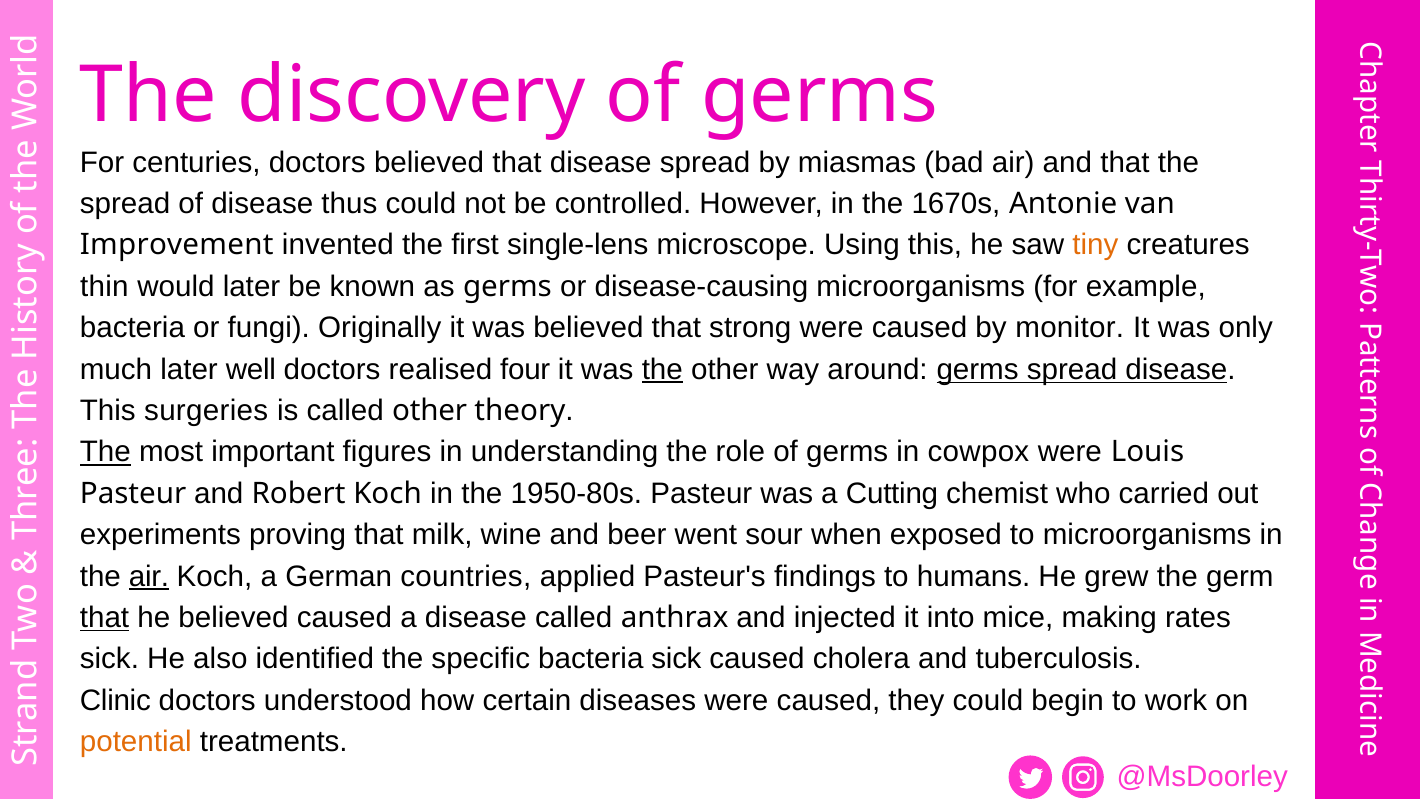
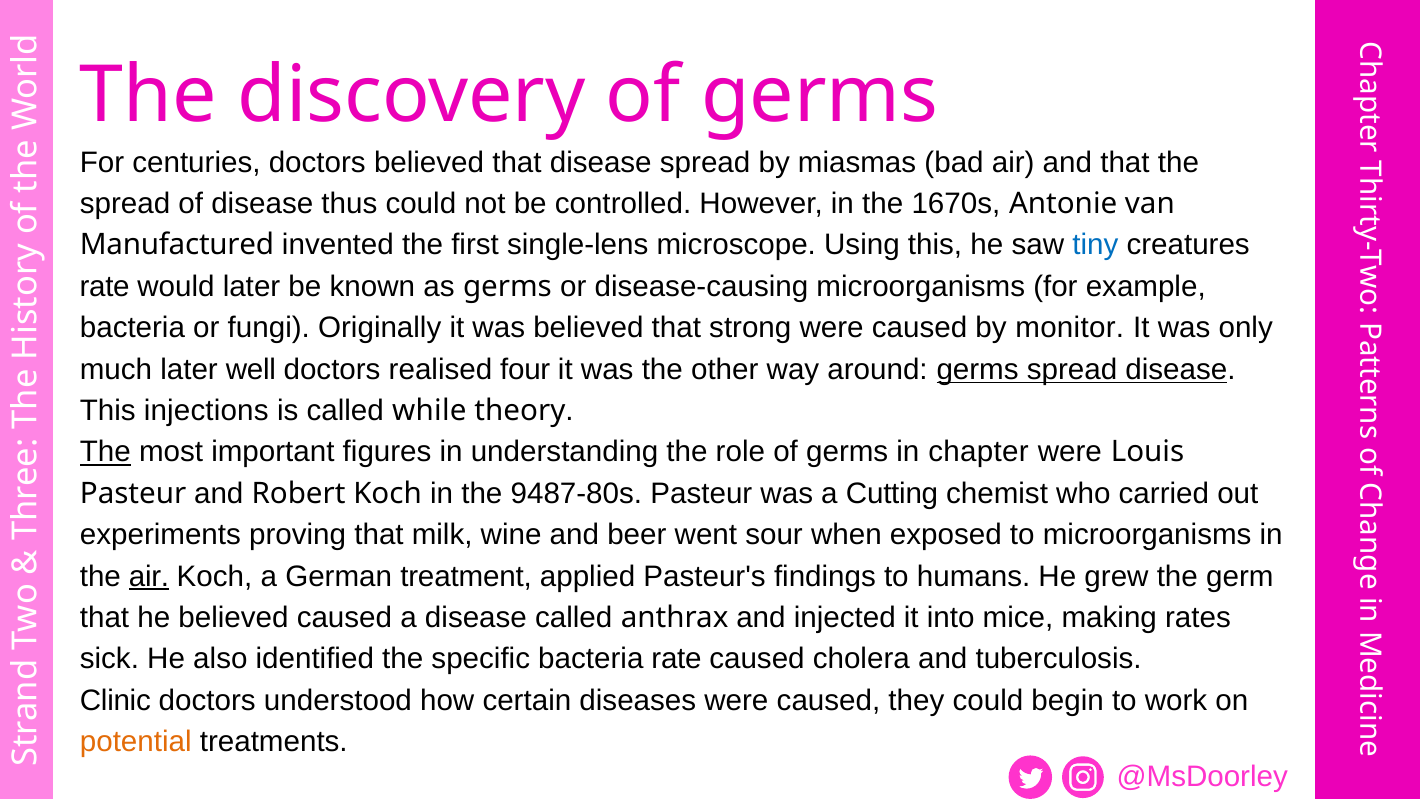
Improvement: Improvement -> Manufactured (177, 245)
tiny colour: orange -> blue (1095, 245)
thin: thin -> rate (105, 286)
the underline: present -> none (662, 369)
surgeries: surgeries -> injections (206, 411)
called other: other -> while (429, 411)
cowpox: cowpox -> chapter (978, 452)
1950-80s: 1950-80s -> 9487-80s (576, 493)
countries: countries -> treatment (466, 576)
that underline: present -> none (105, 618)
bacteria sick: sick -> rate (677, 659)
